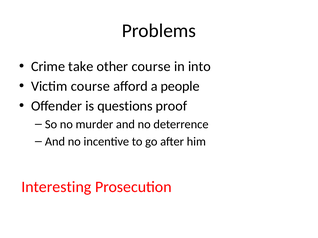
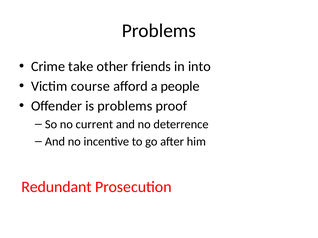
other course: course -> friends (151, 67)
is questions: questions -> problems (125, 106)
murder: murder -> current (94, 125)
Interesting: Interesting -> Redundant (56, 187)
